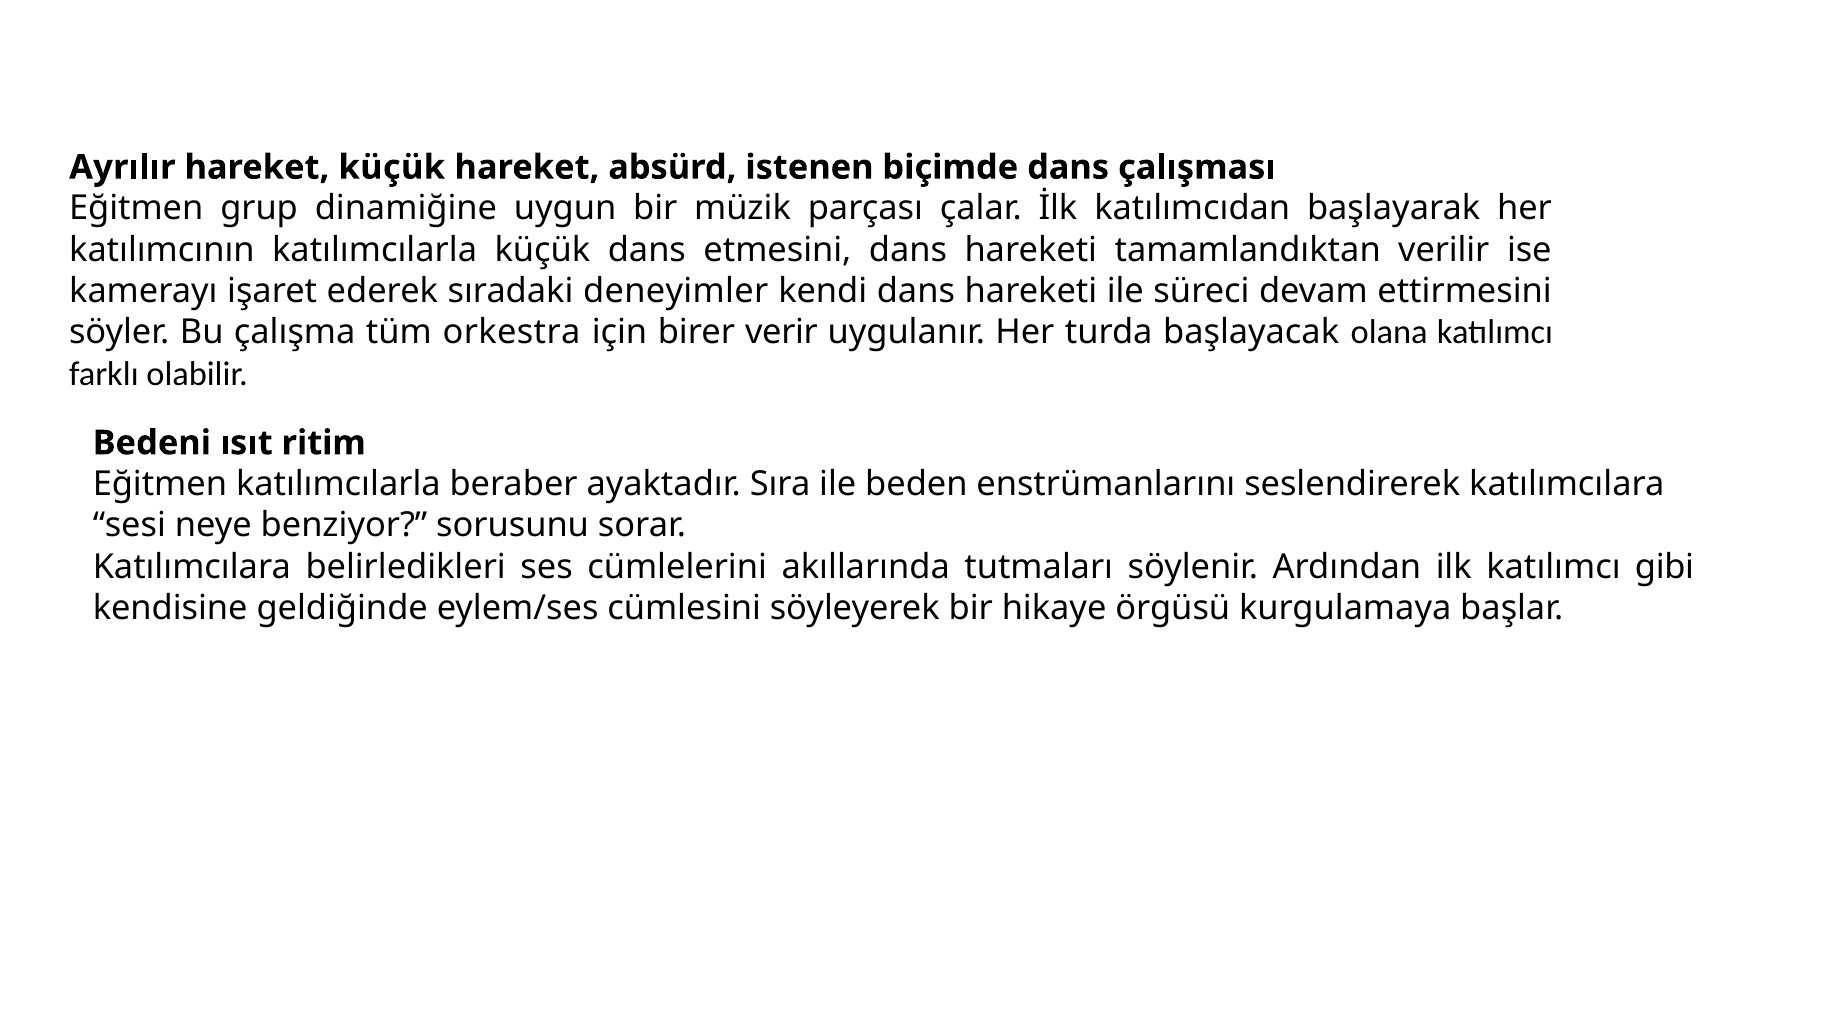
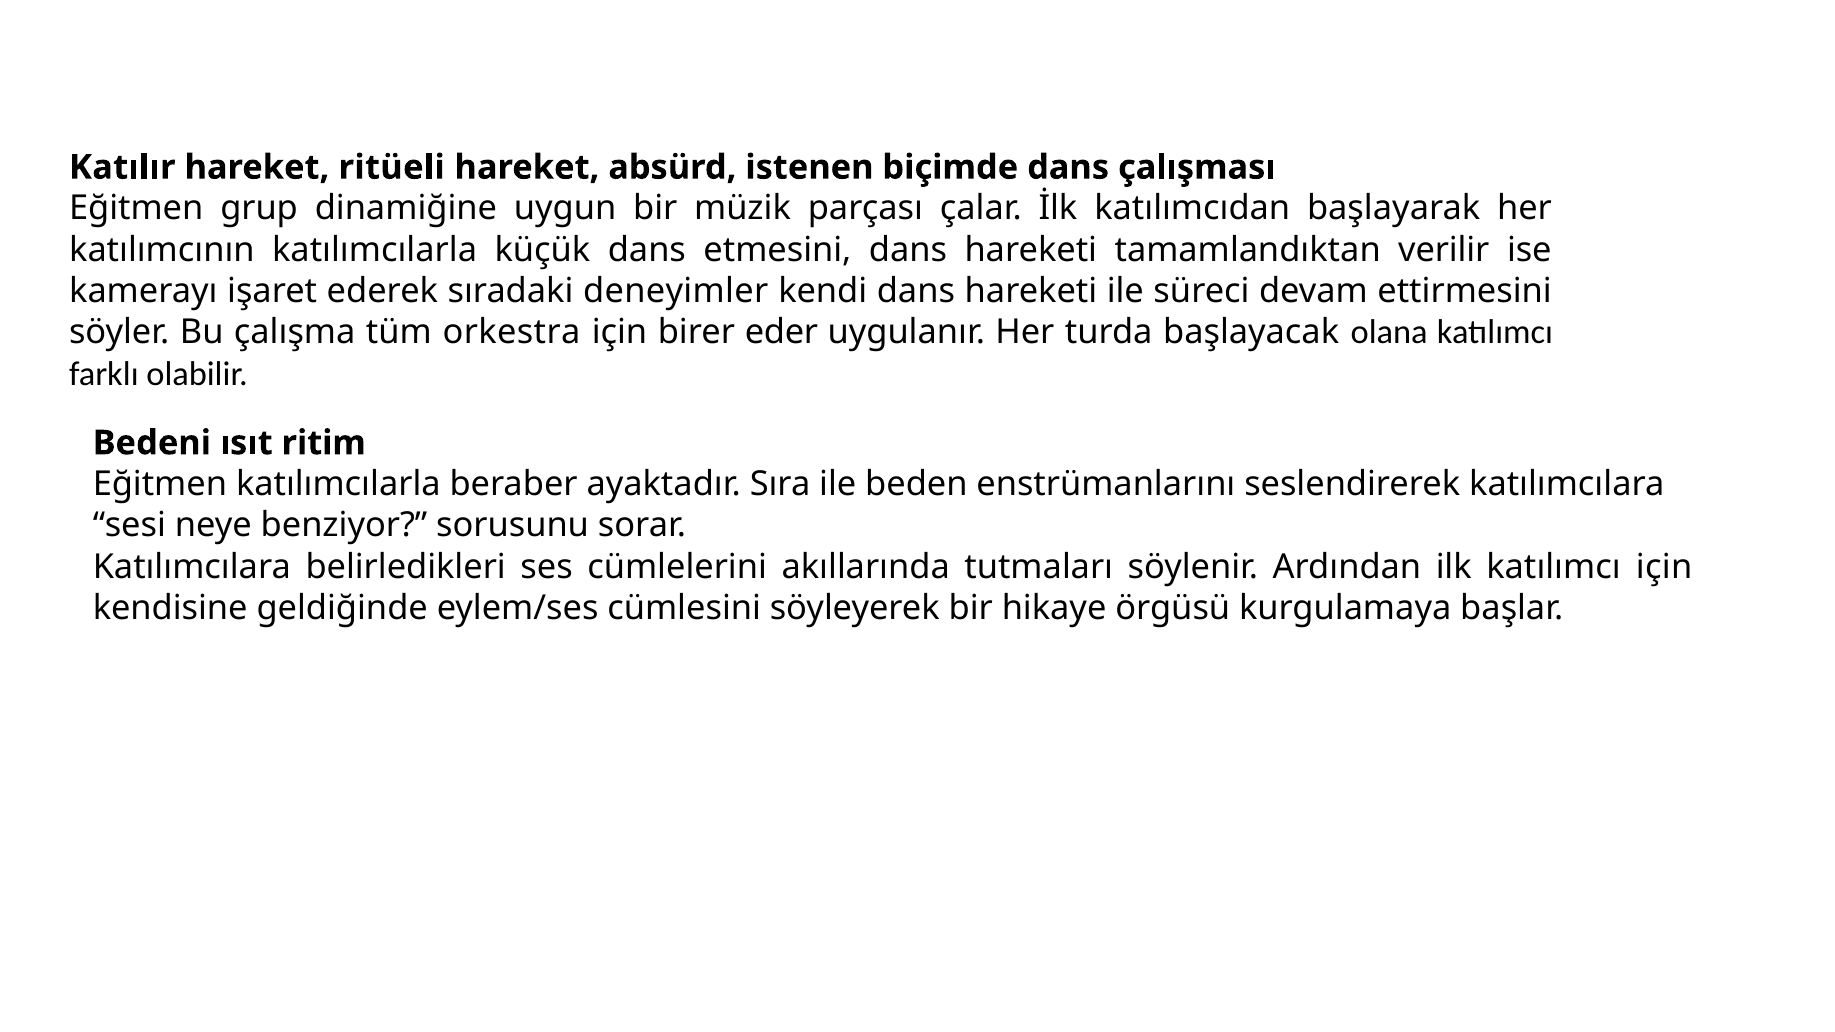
Ayrılır: Ayrılır -> Katılır (122, 167)
hareket küçük: küçük -> ritüeli (392, 167)
verir: verir -> eder (781, 333)
katılımcı gibi: gibi -> için (1664, 567)
